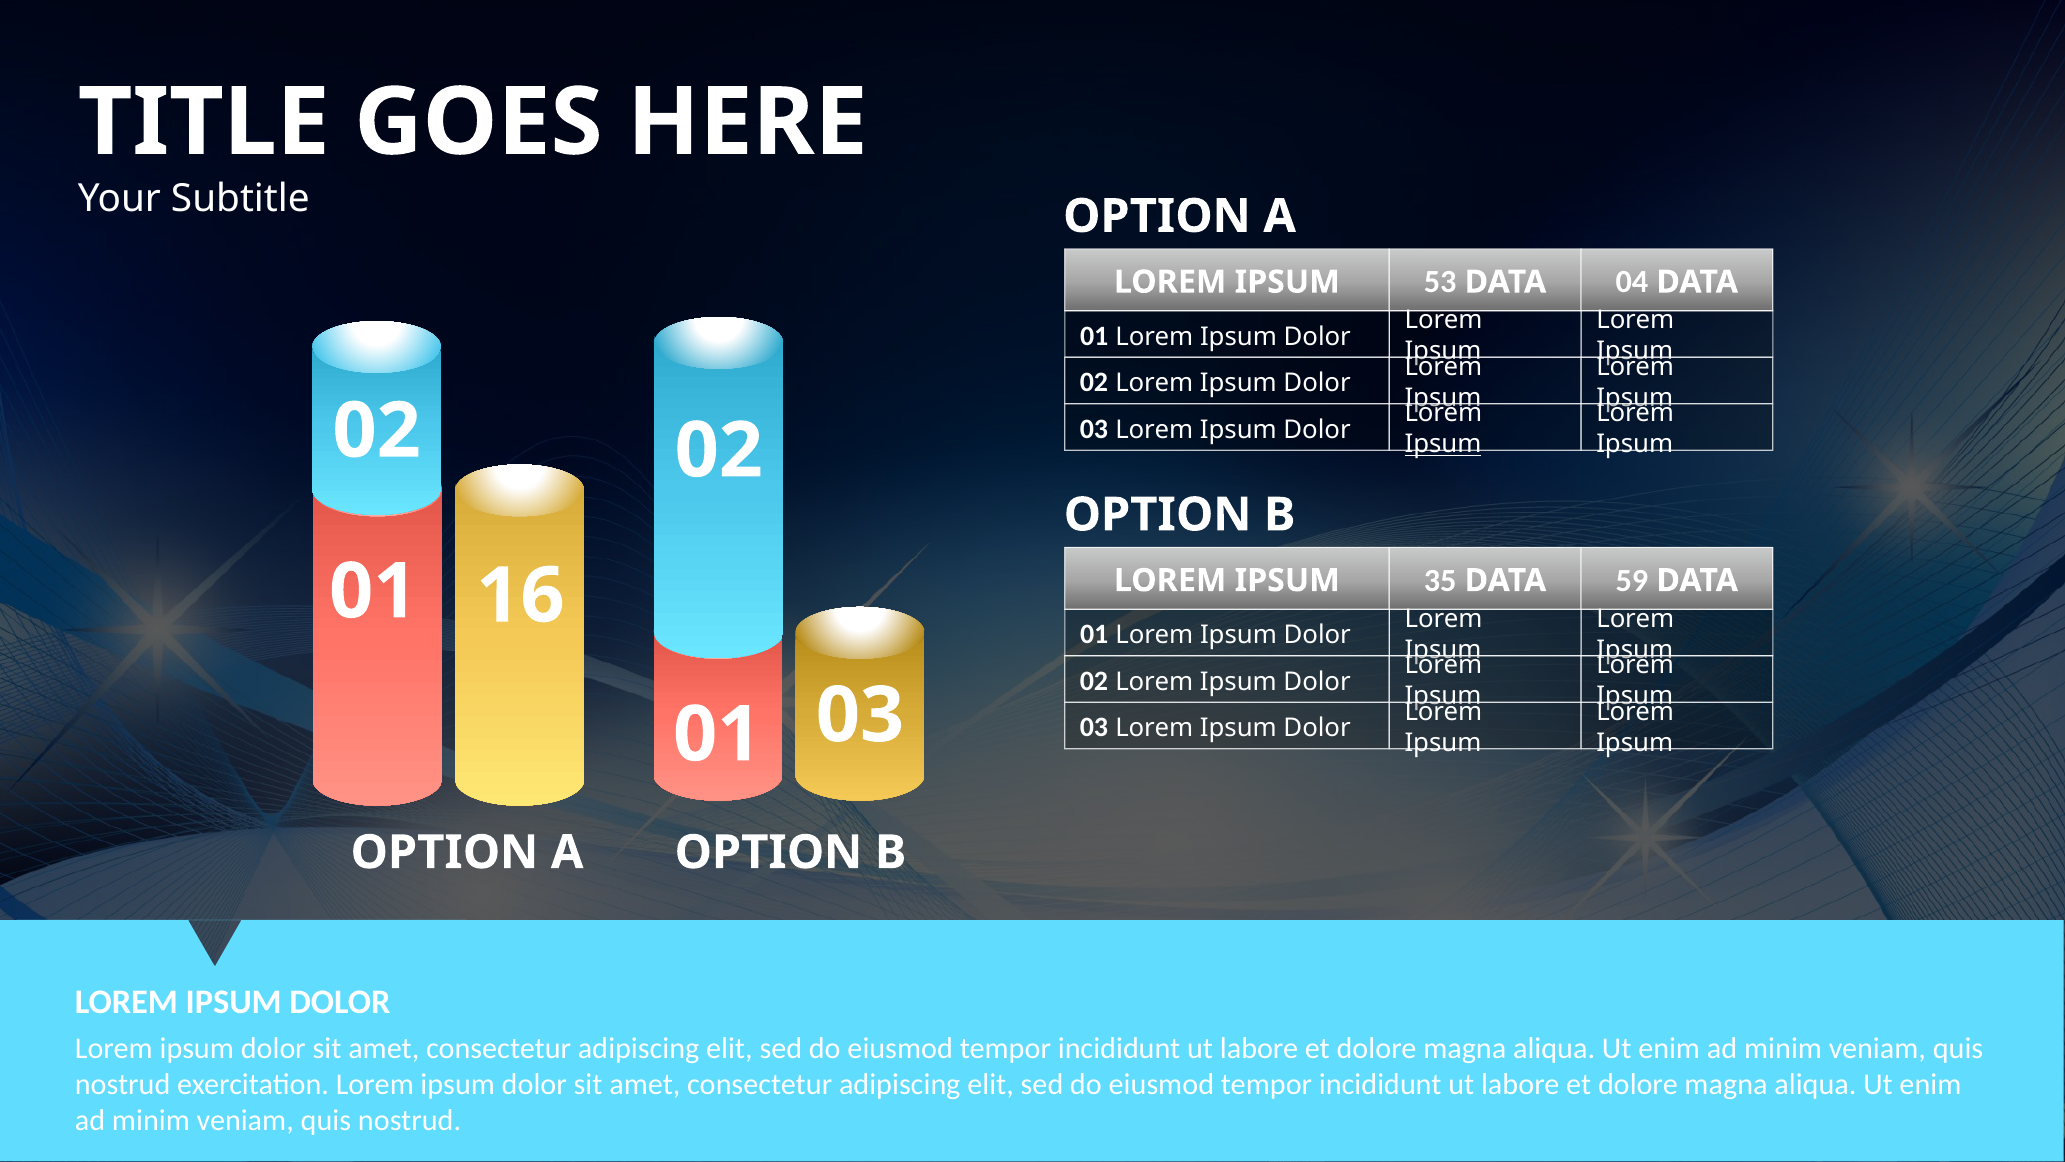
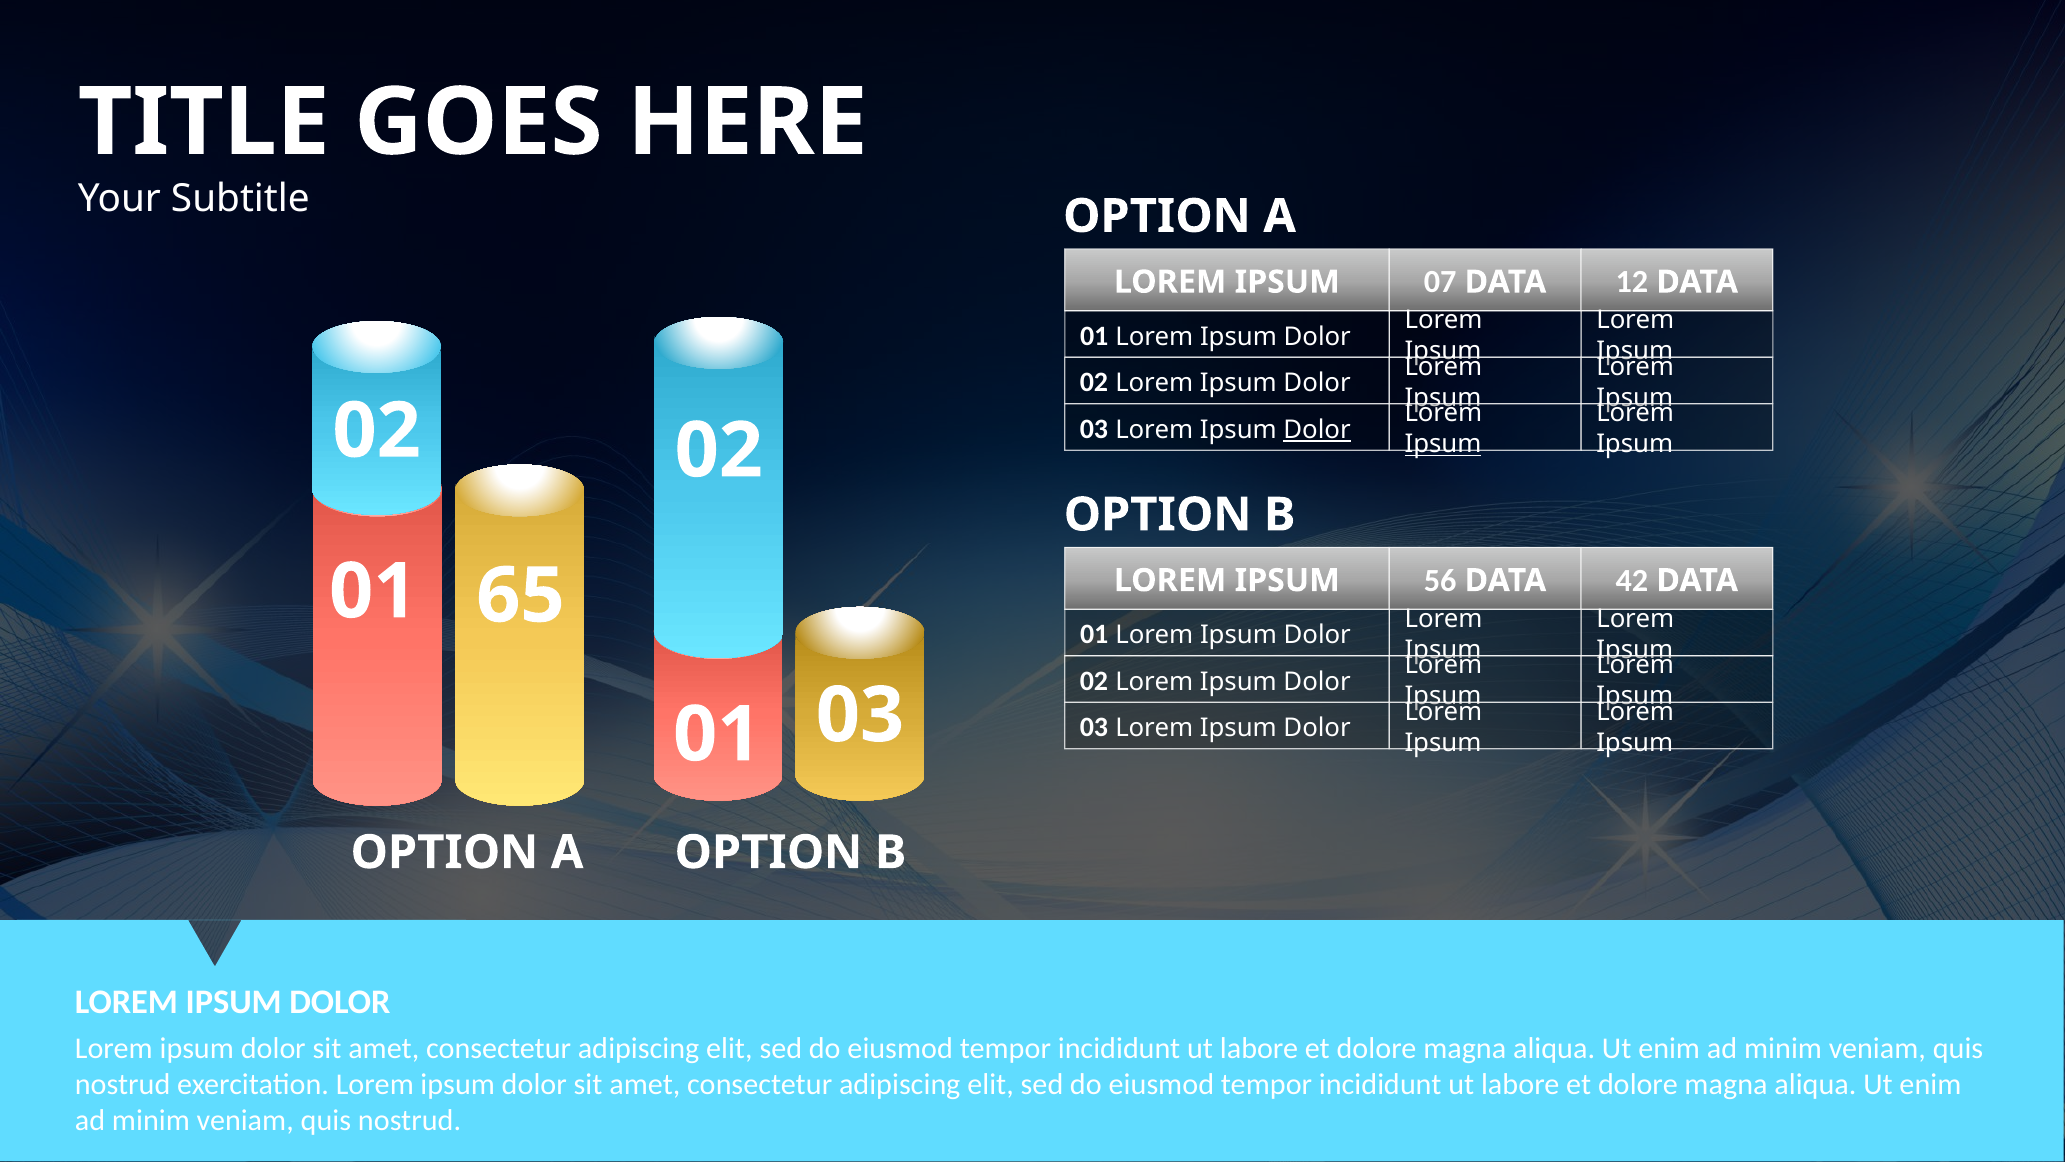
53: 53 -> 07 (1440, 282)
04: 04 -> 12 (1632, 282)
Dolor underline: none -> present (1317, 430)
35: 35 -> 56 (1440, 580)
59: 59 -> 42 (1632, 580)
16: 16 -> 65 (520, 596)
